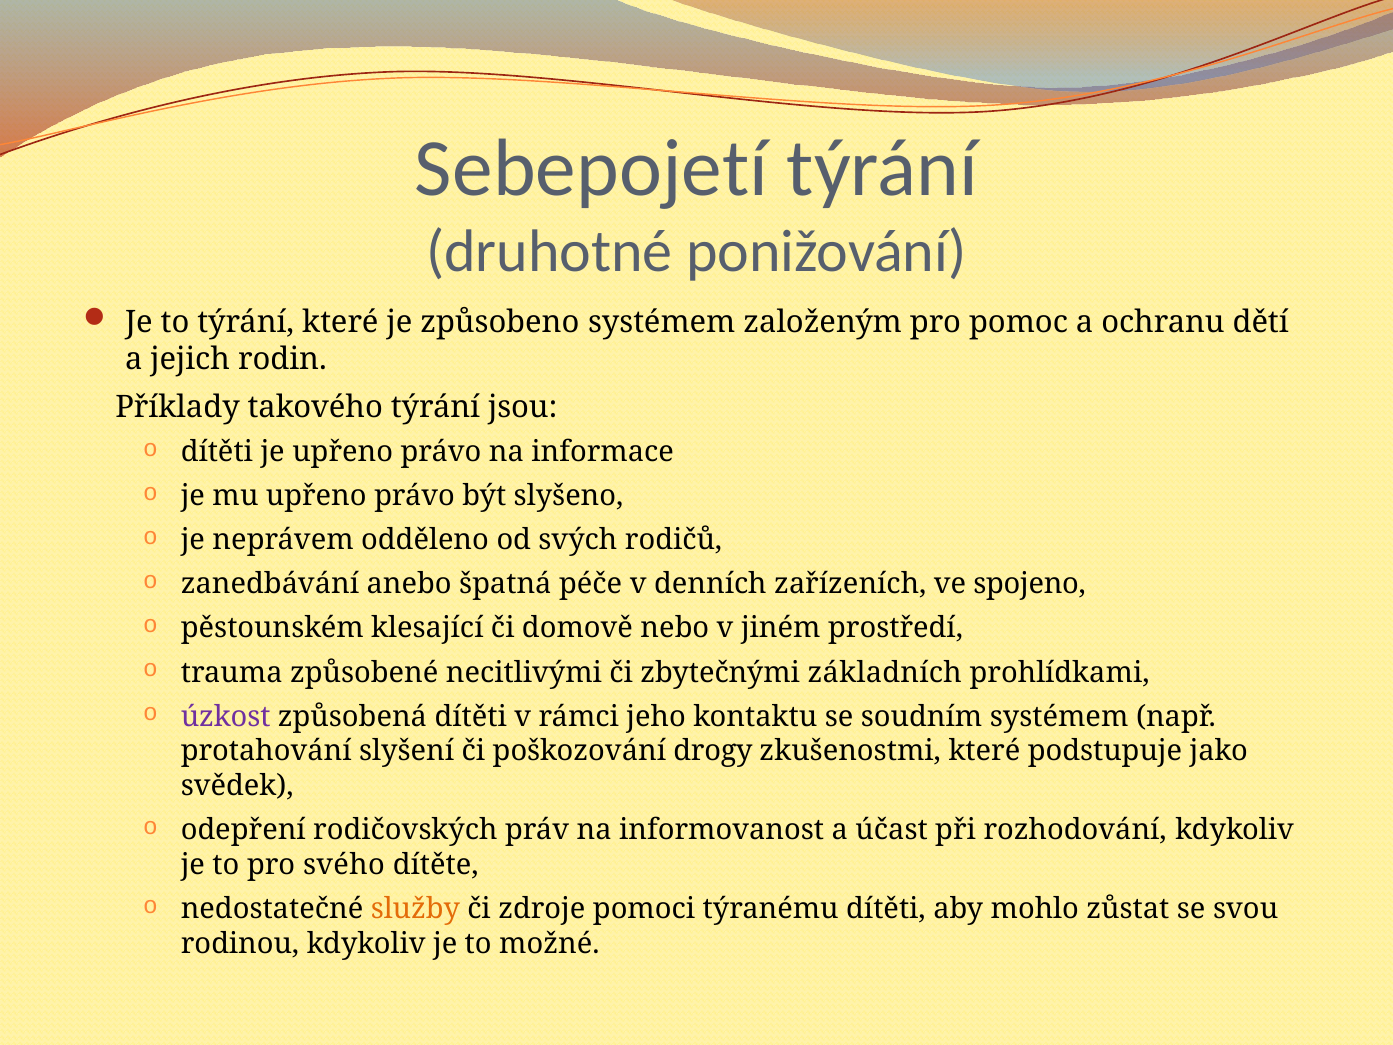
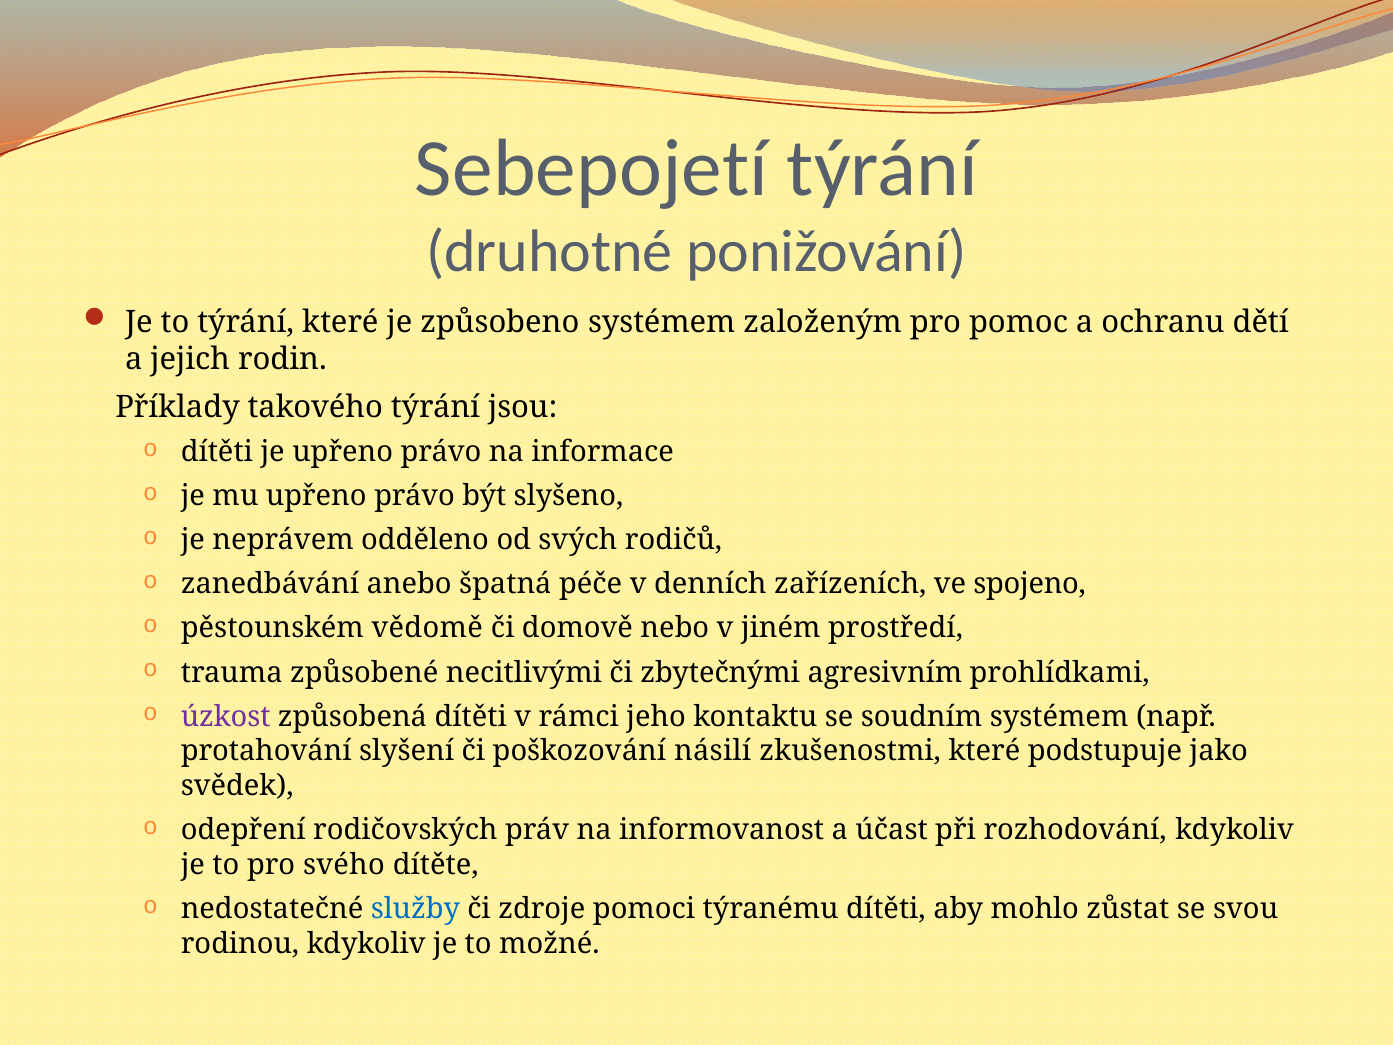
klesající: klesající -> vědomě (427, 628)
základních: základních -> agresivním (885, 672)
drogy: drogy -> násilí (713, 751)
služby colour: orange -> blue (415, 909)
